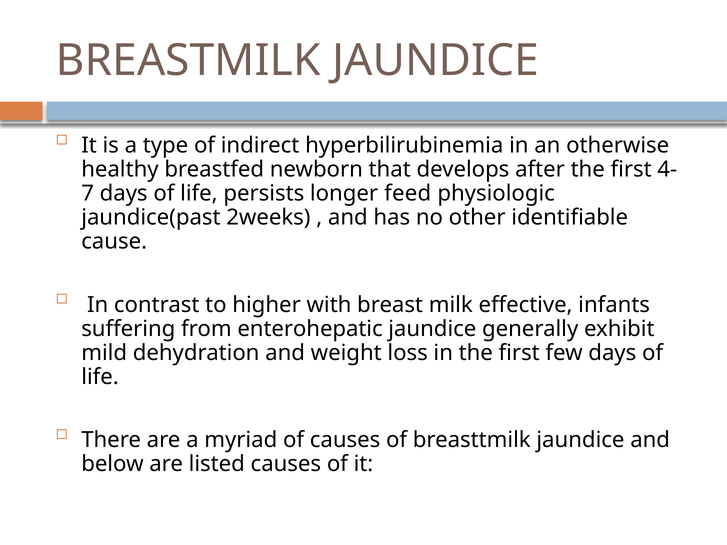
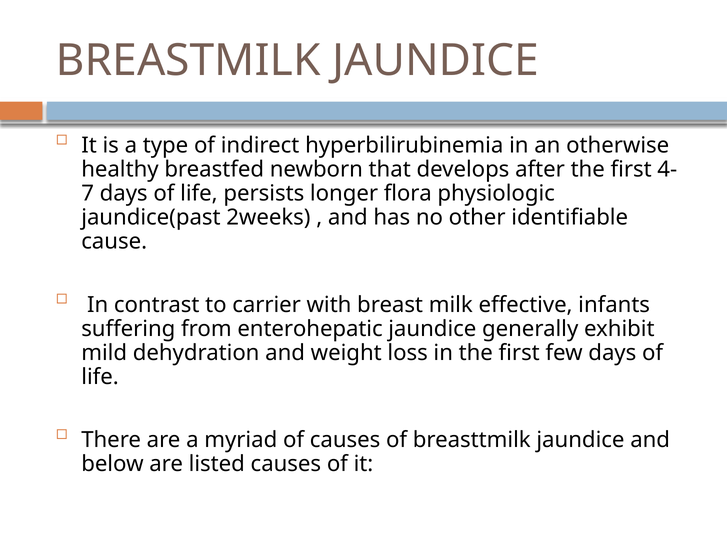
feed: feed -> flora (408, 194)
higher: higher -> carrier (267, 305)
